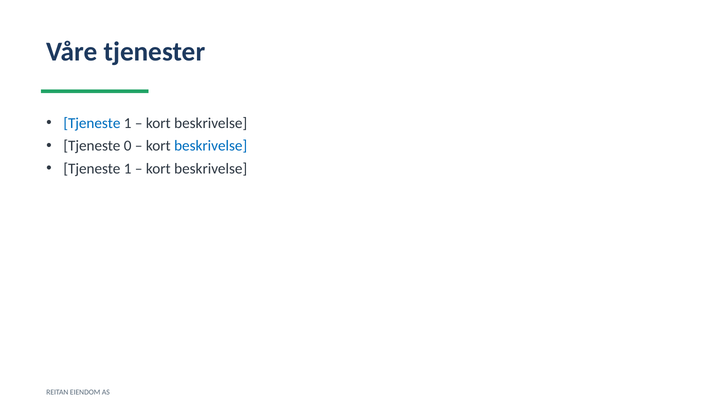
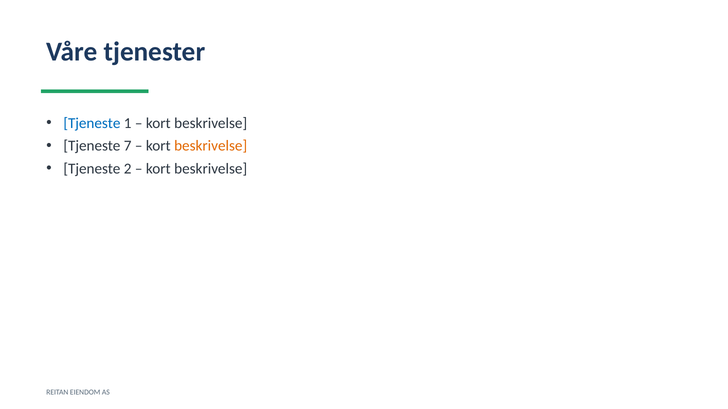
0: 0 -> 7 (128, 146)
beskrivelse colour: blue -> orange (211, 146)
1: 1 -> 2 (128, 169)
